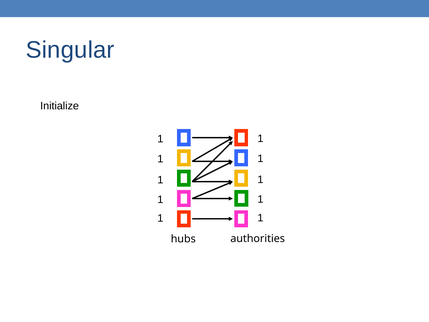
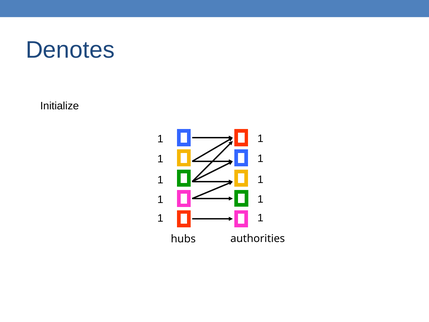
Singular: Singular -> Denotes (70, 50)
